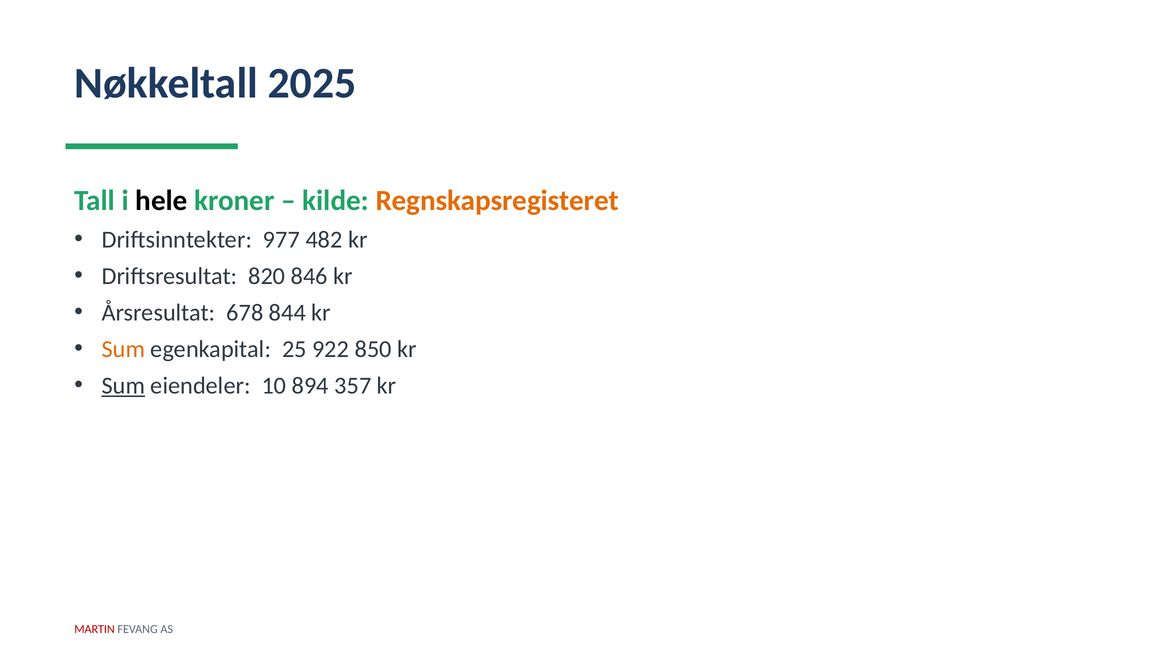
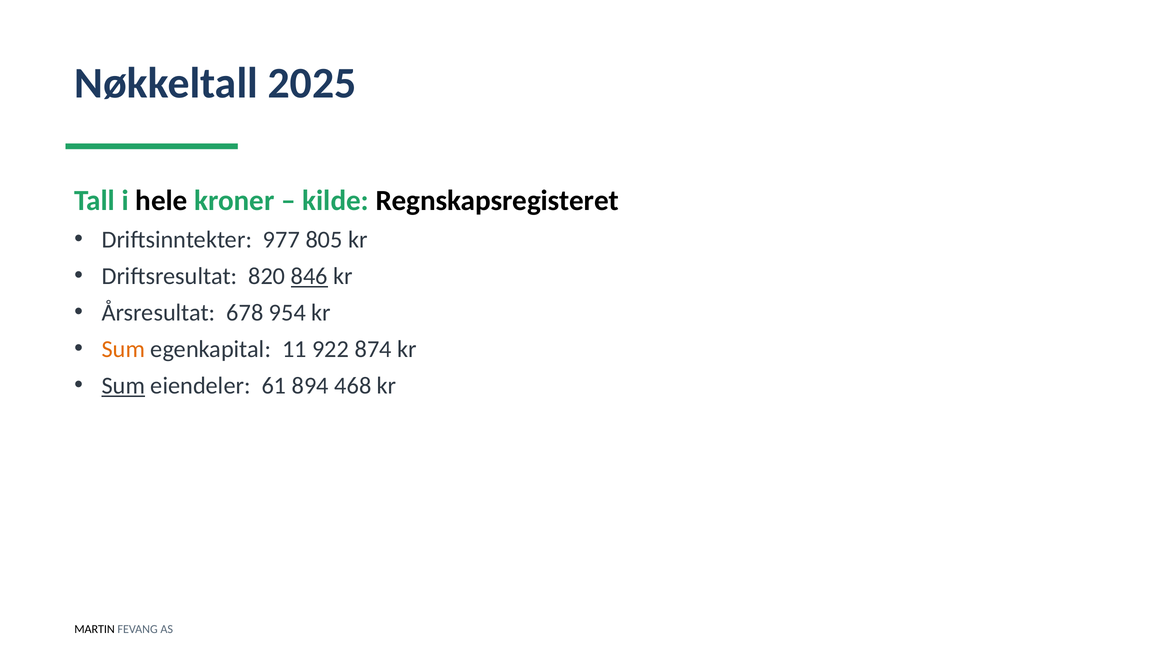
Regnskapsregisteret colour: orange -> black (497, 201)
482: 482 -> 805 (324, 240)
846 underline: none -> present (309, 276)
844: 844 -> 954 (287, 313)
25: 25 -> 11 (294, 349)
850: 850 -> 874 (373, 349)
10: 10 -> 61 (274, 386)
357: 357 -> 468 (353, 386)
MARTIN colour: red -> black (95, 630)
